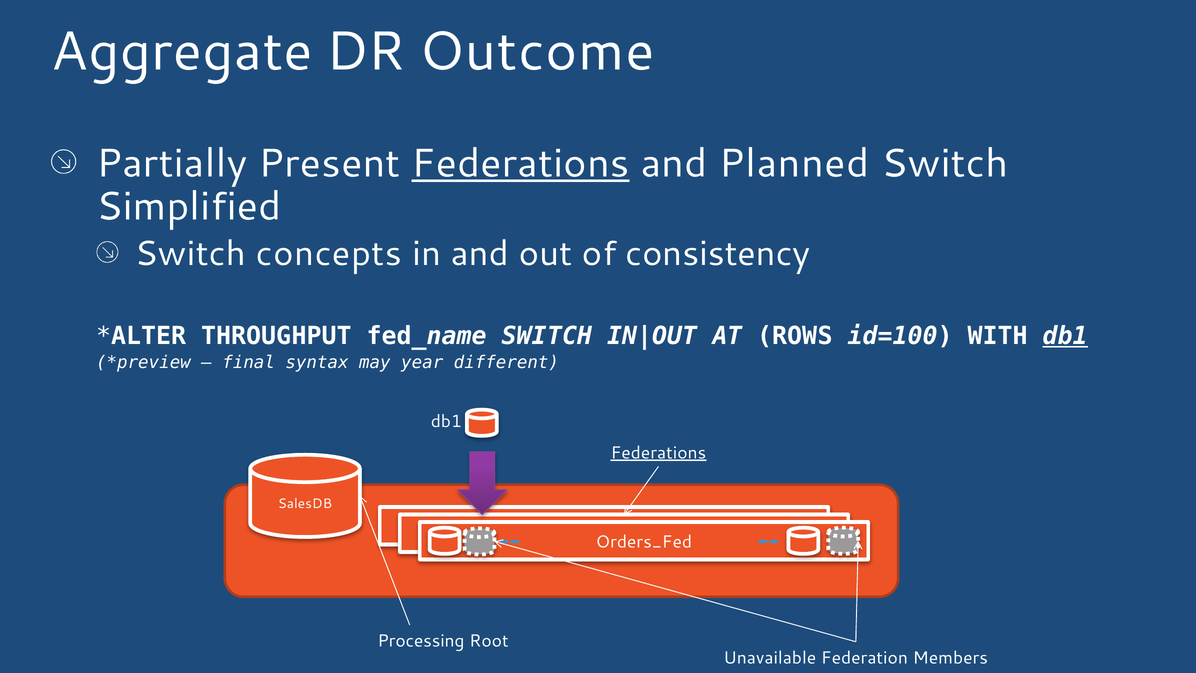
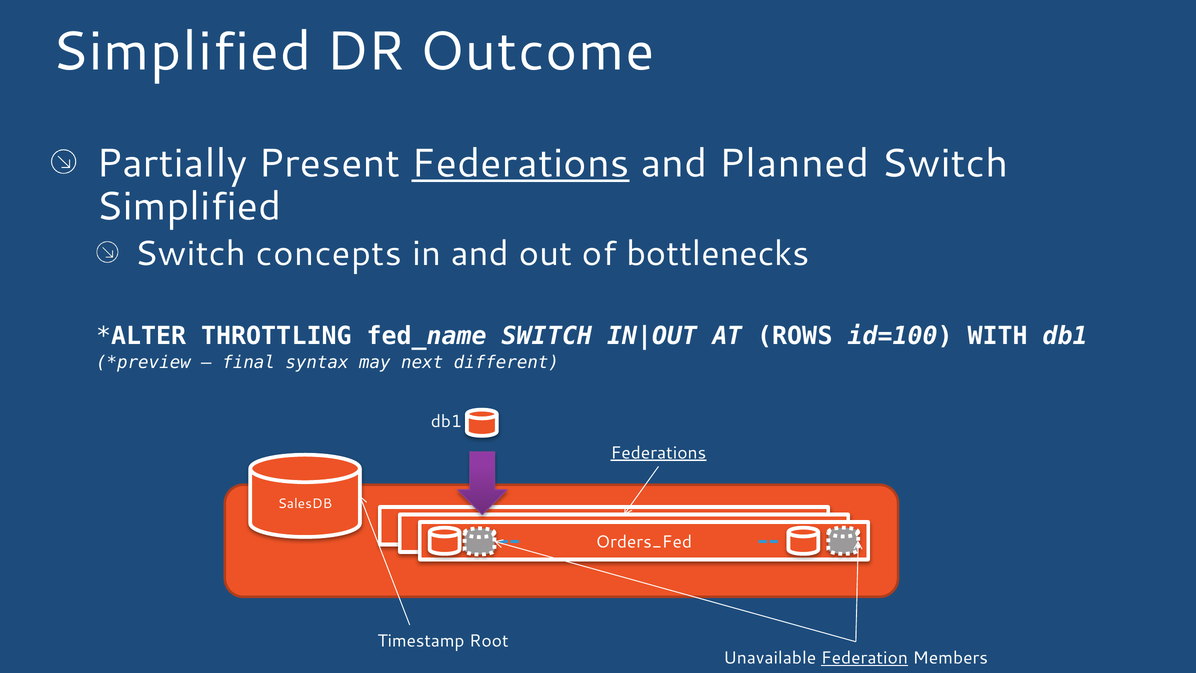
Aggregate: Aggregate -> Simplified (182, 52)
consistency: consistency -> bottlenecks (718, 254)
THROUGHPUT: THROUGHPUT -> THROTTLING (276, 336)
db1 underline: present -> none (1065, 336)
year: year -> next (422, 362)
Processing: Processing -> Timestamp (421, 641)
Federation underline: none -> present (864, 658)
